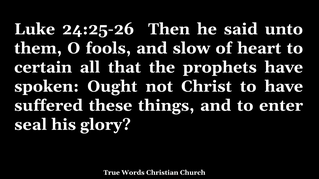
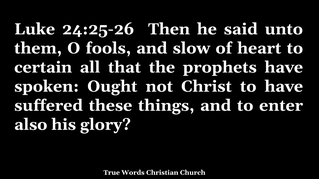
seal: seal -> also (31, 125)
